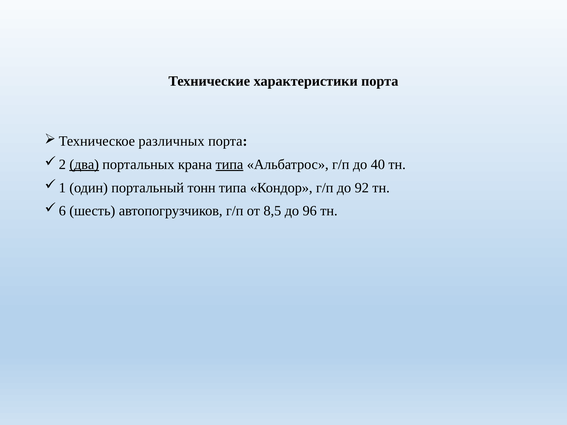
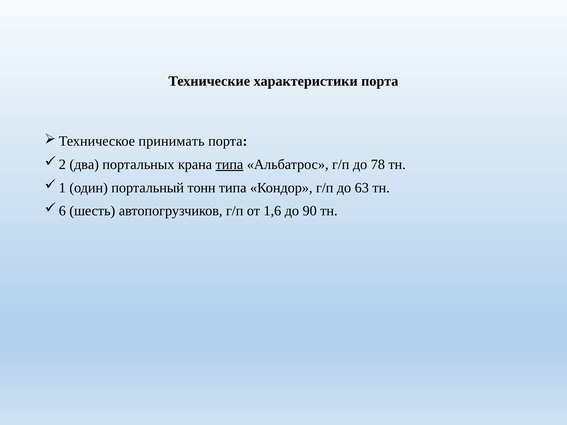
различных: различных -> принимать (172, 141)
два underline: present -> none (84, 165)
40: 40 -> 78 (378, 165)
92: 92 -> 63 (362, 188)
8,5: 8,5 -> 1,6 (272, 211)
96: 96 -> 90 (310, 211)
